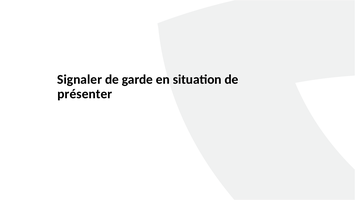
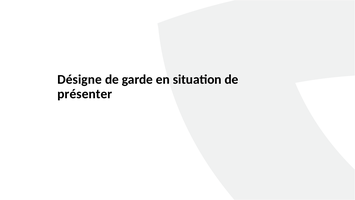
Signaler: Signaler -> Désigne (80, 79)
